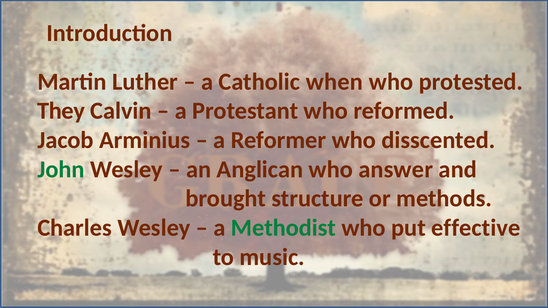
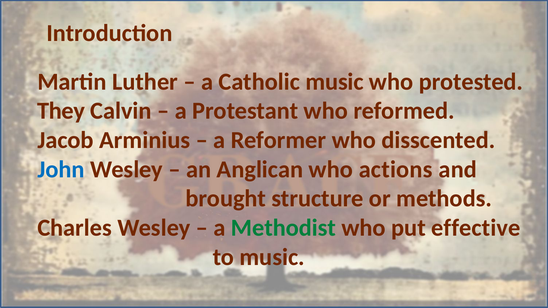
Catholic when: when -> music (335, 82)
John colour: green -> blue (61, 170)
answer: answer -> actions (396, 170)
